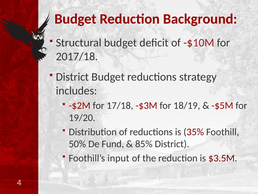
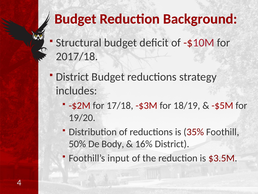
Fund: Fund -> Body (113, 144)
85%: 85% -> 16% (144, 144)
